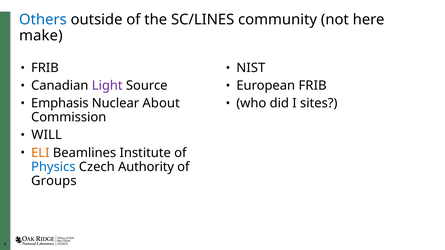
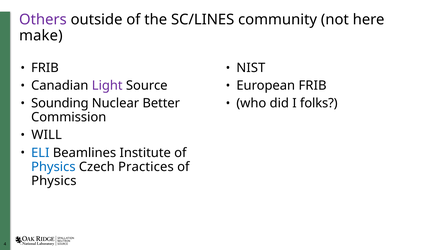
Others colour: blue -> purple (43, 20)
Emphasis: Emphasis -> Sounding (60, 103)
About: About -> Better (161, 103)
sites: sites -> folks (319, 103)
ELI colour: orange -> blue (40, 153)
Authority: Authority -> Practices (146, 167)
Groups: Groups -> Physics (54, 181)
